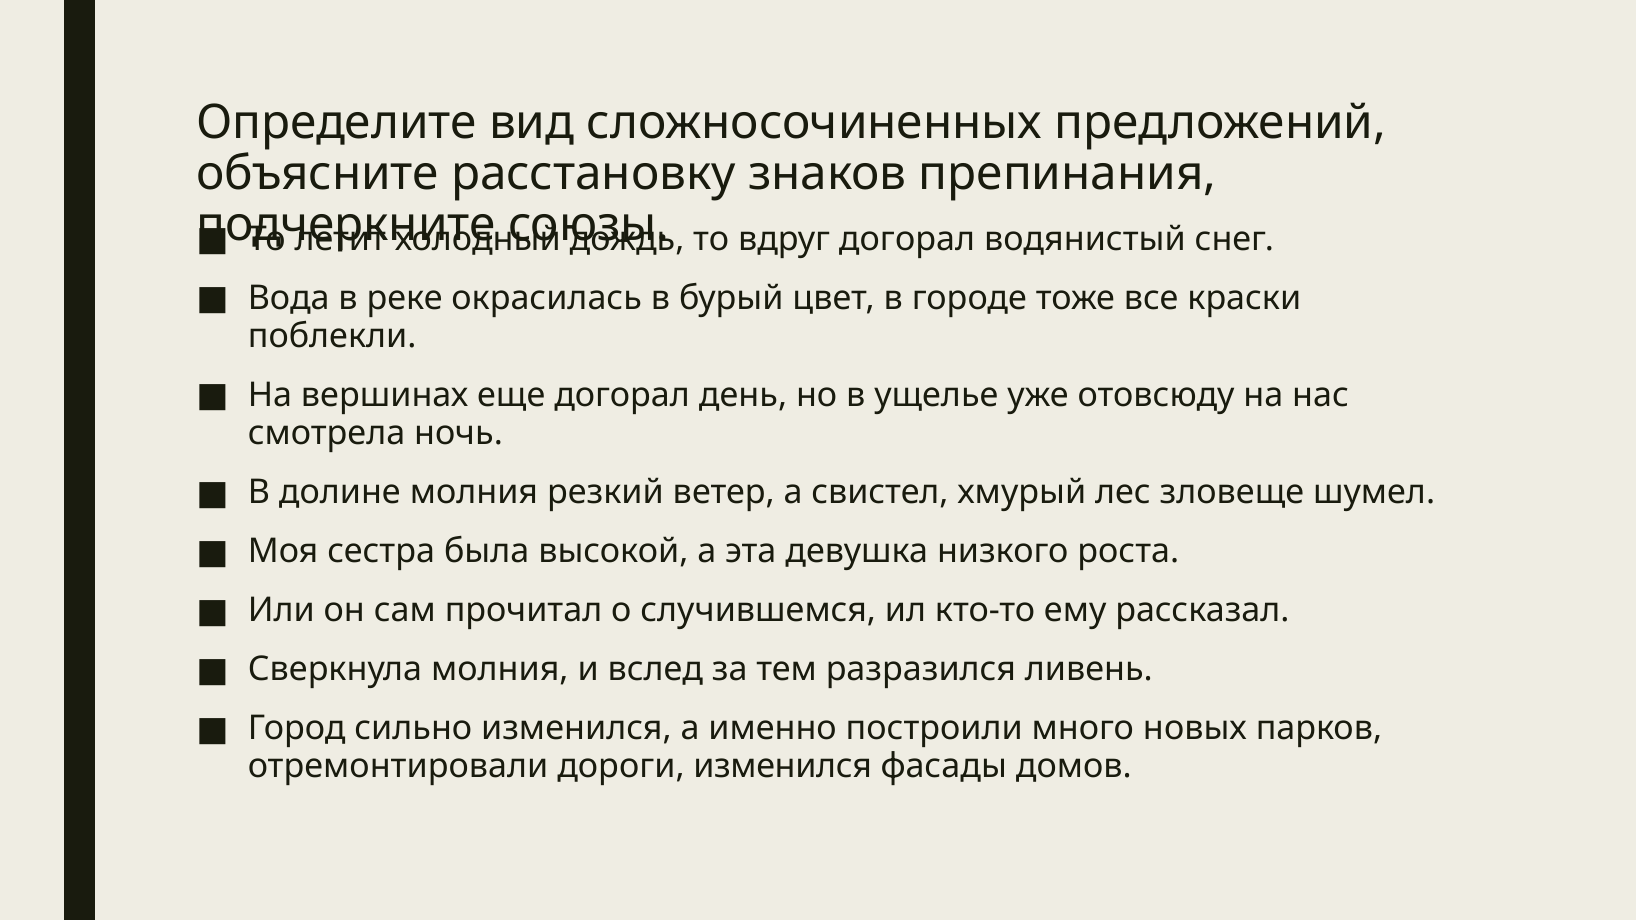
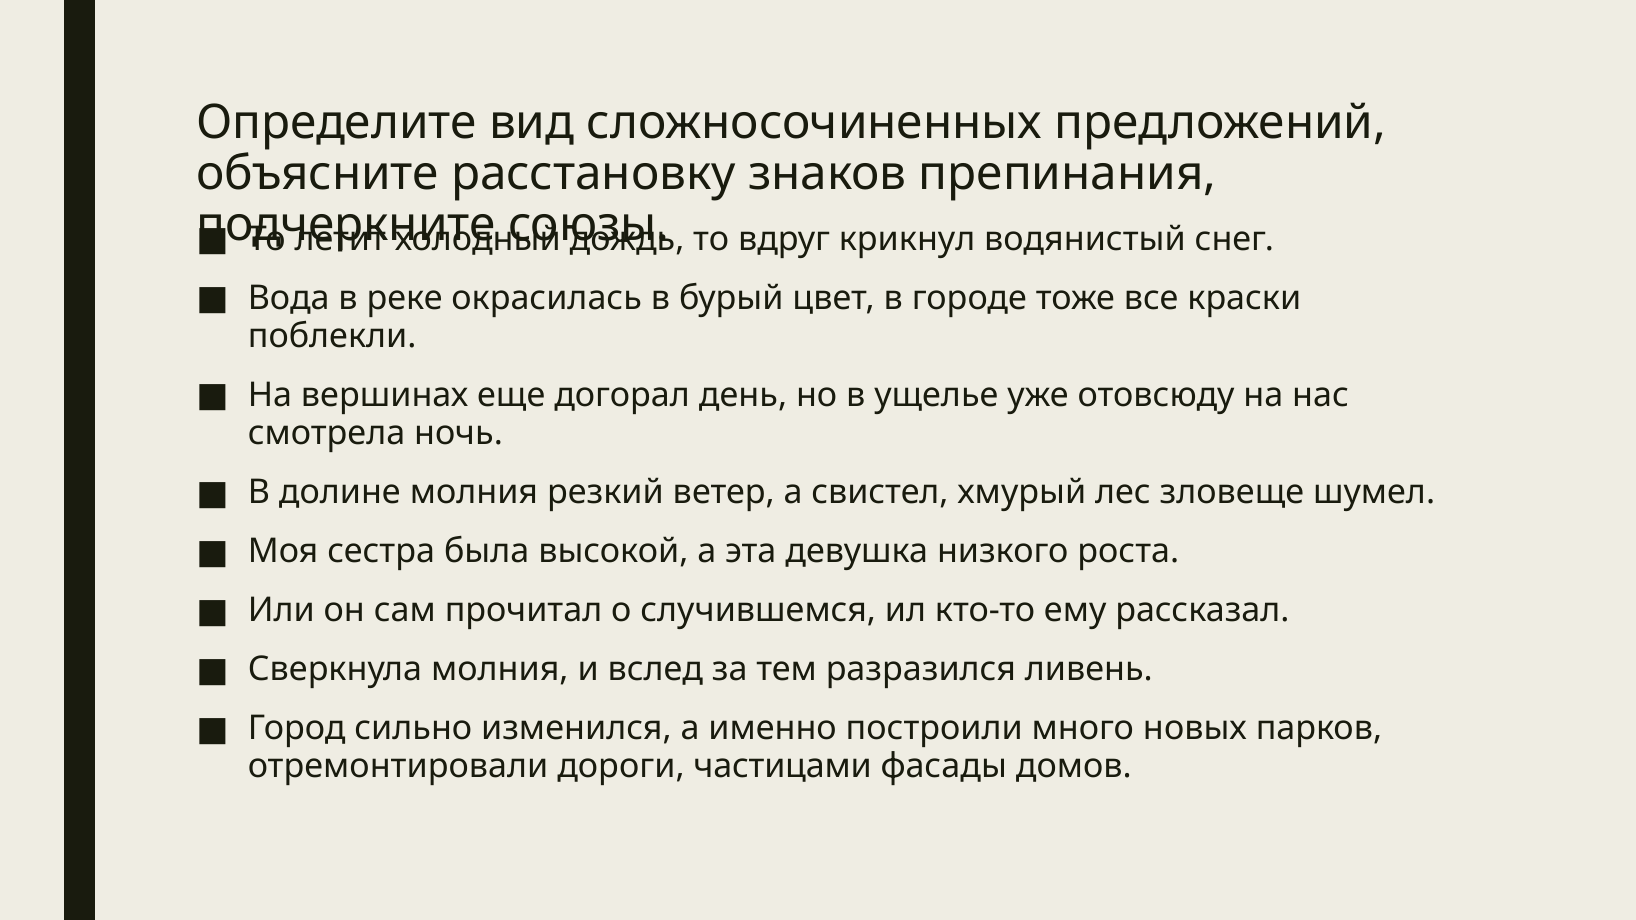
вдруг догорал: догорал -> крикнул (907, 239)
дороги изменился: изменился -> частицами (783, 767)
